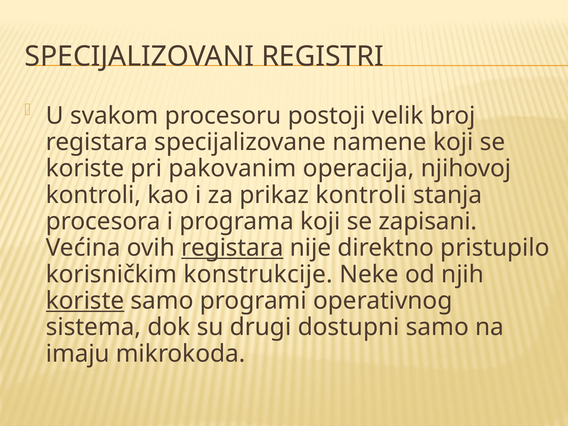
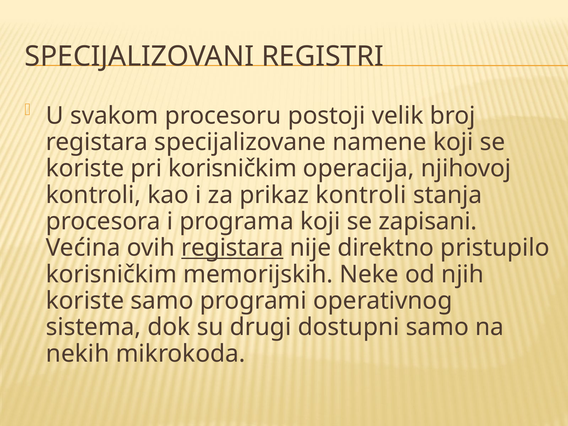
pri pakovanim: pakovanim -> korisničkim (233, 169)
konstrukcije: konstrukcije -> memorijskih (258, 274)
koriste underline: present -> none (85, 301)
imaju: imaju -> nekih (78, 354)
